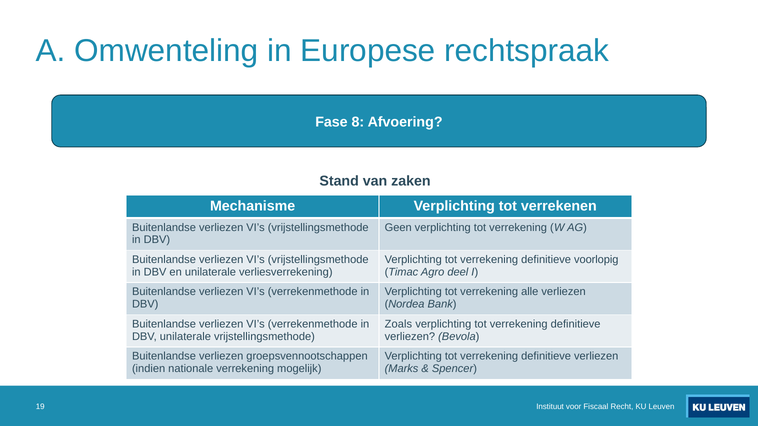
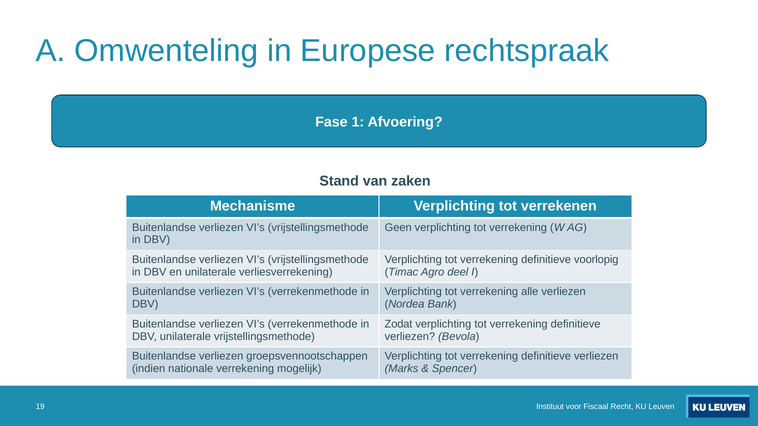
8: 8 -> 1 (358, 122)
Zoals: Zoals -> Zodat (399, 324)
